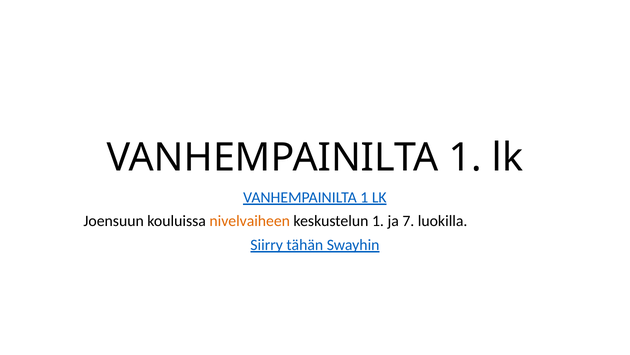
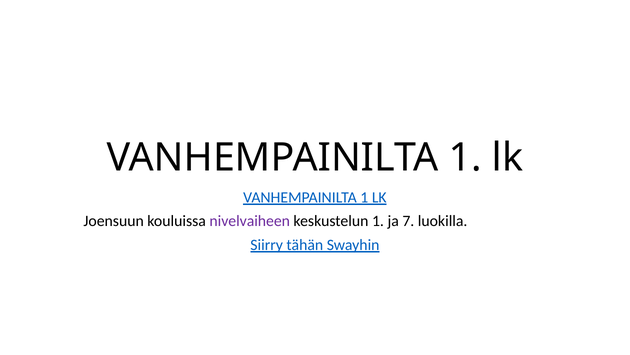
nivelvaiheen colour: orange -> purple (250, 221)
